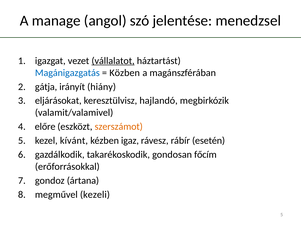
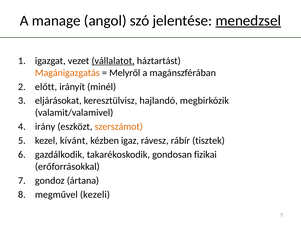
menedzsel underline: none -> present (248, 21)
Magánigazgatás colour: blue -> orange (67, 73)
Közben: Közben -> Melyről (125, 73)
gátja: gátja -> előtt (46, 87)
hiány: hiány -> minél (102, 87)
előre: előre -> irány (45, 127)
esetén: esetén -> tisztek (209, 141)
főcím: főcím -> fizikai (205, 155)
